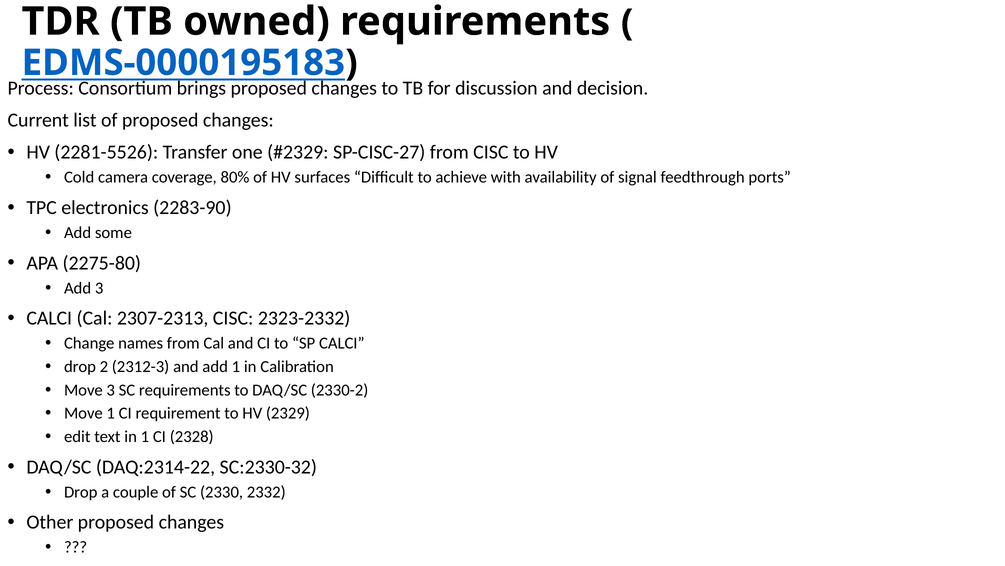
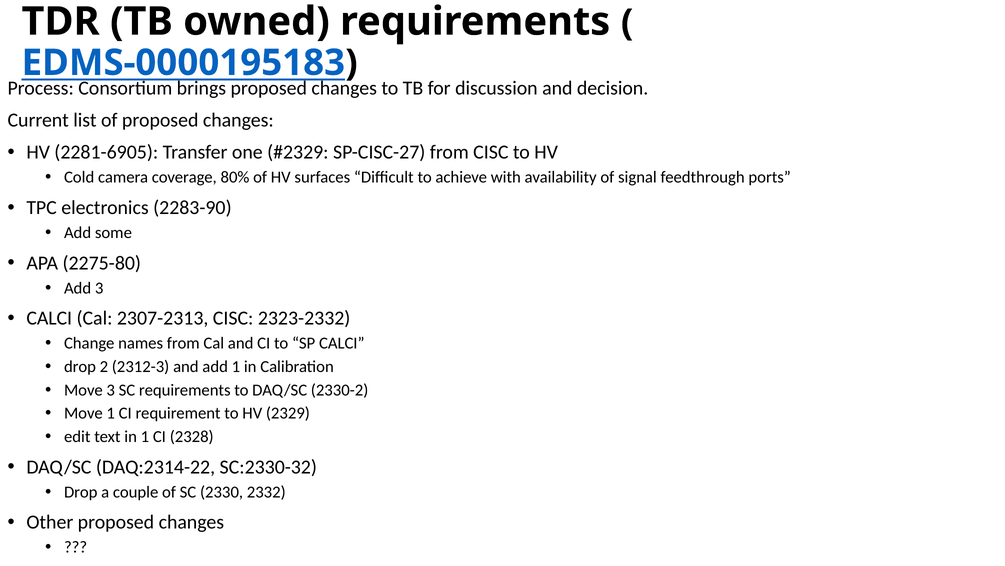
2281-5526: 2281-5526 -> 2281-6905 (106, 152)
